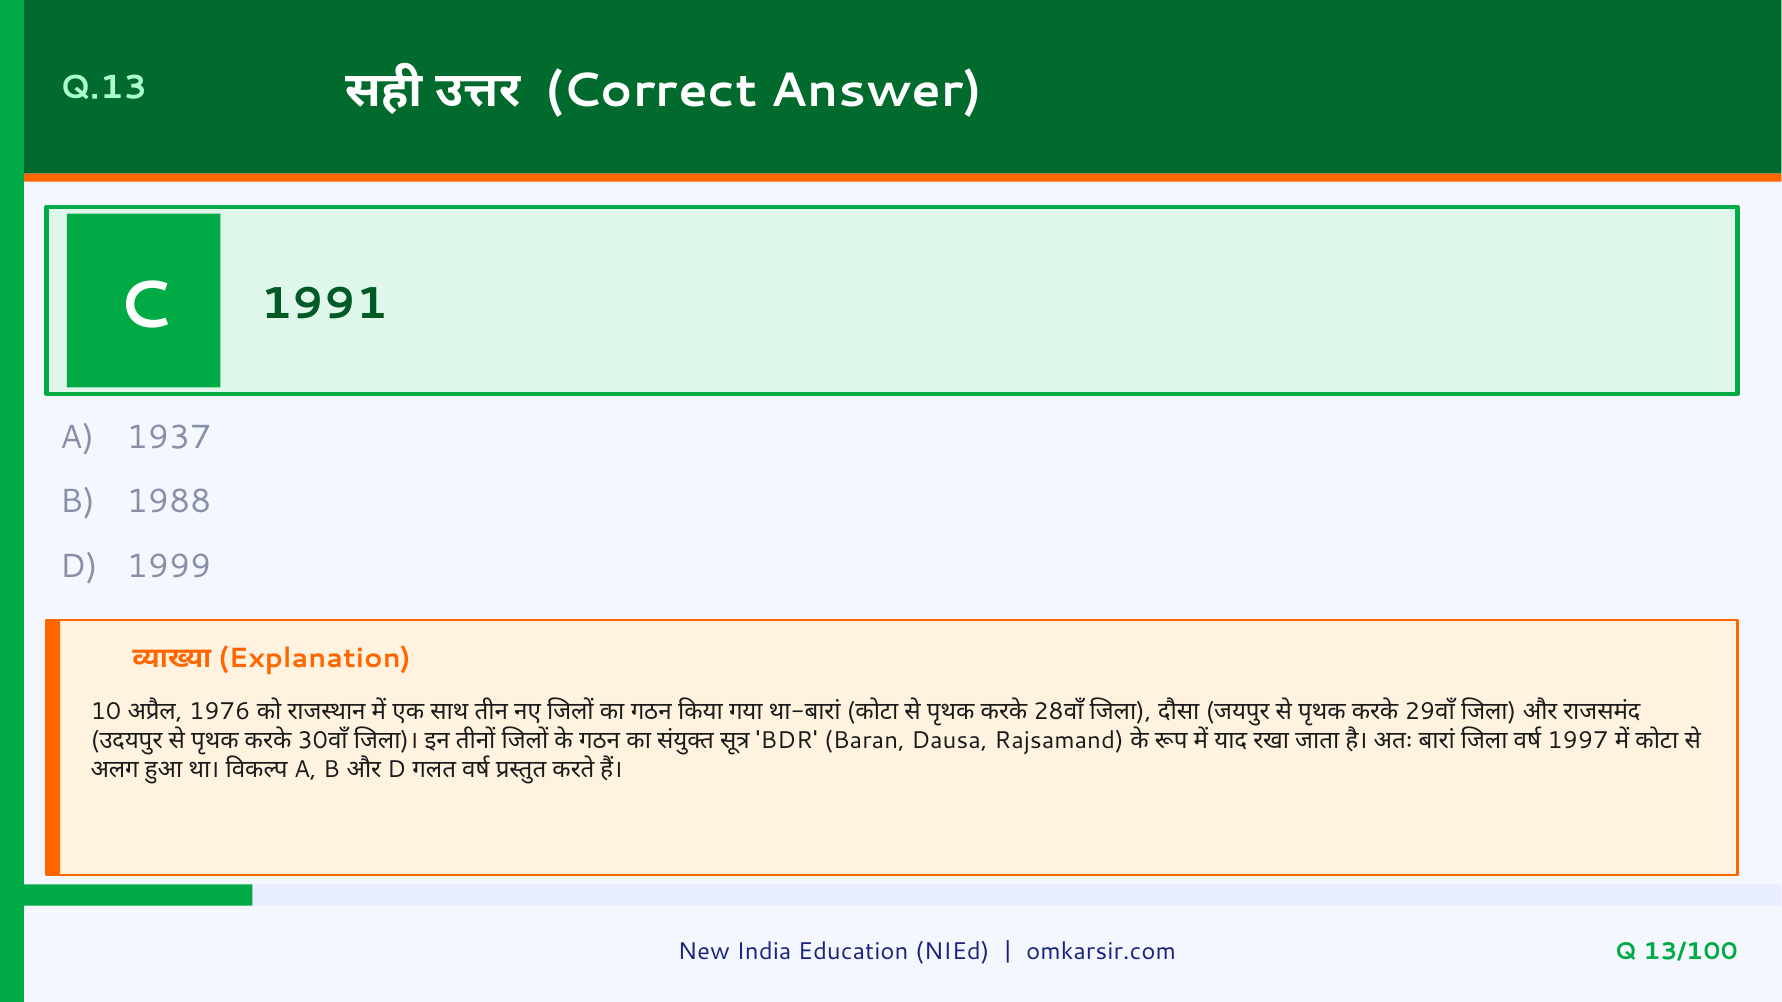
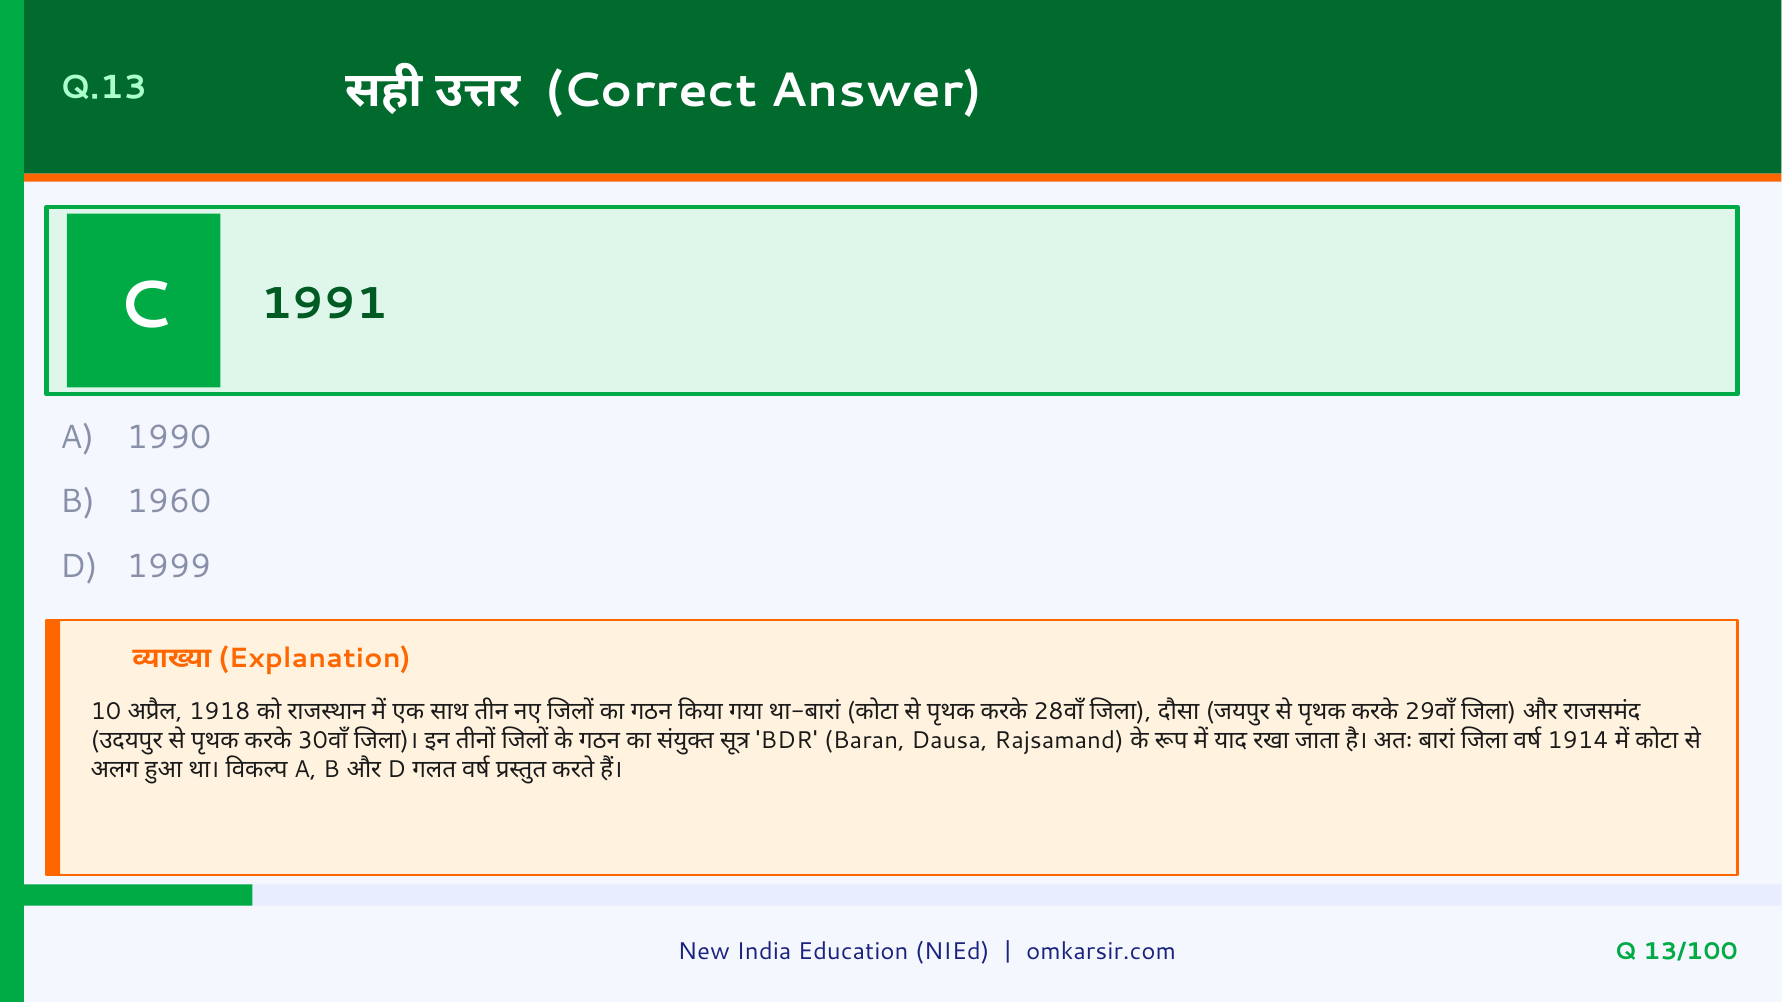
1937: 1937 -> 1990 (169, 438)
1988: 1988 -> 1960 (169, 502)
1976: 1976 -> 1918 (220, 712)
1997: 1997 -> 1914 (1578, 741)
